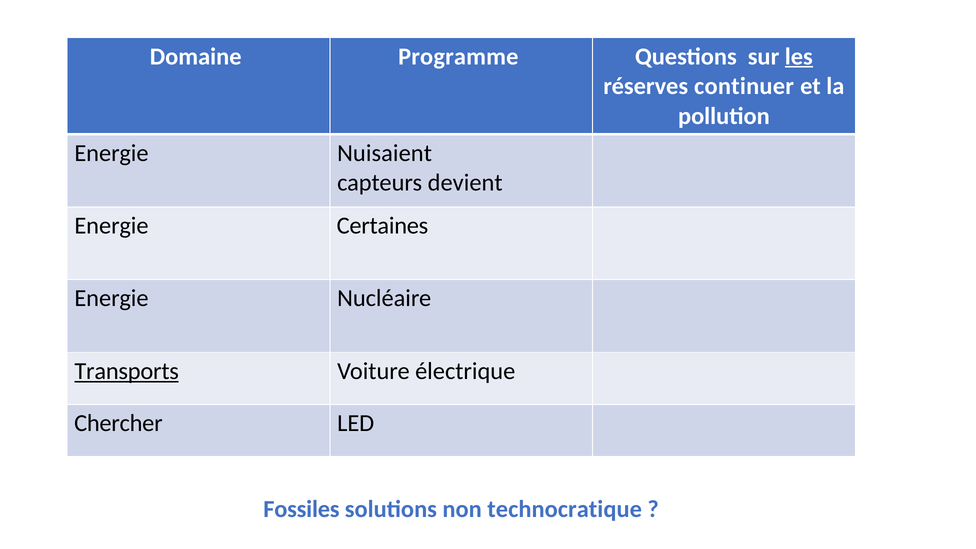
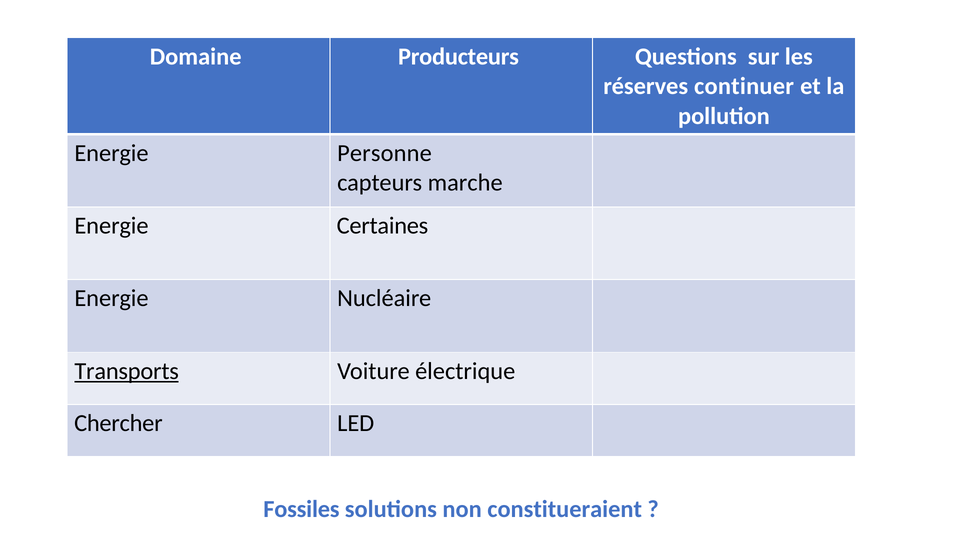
Programme: Programme -> Producteurs (459, 56)
les underline: present -> none (799, 56)
Nuisaient: Nuisaient -> Personne (384, 153)
devient: devient -> marche (465, 183)
technocratique: technocratique -> constitueraient (565, 509)
